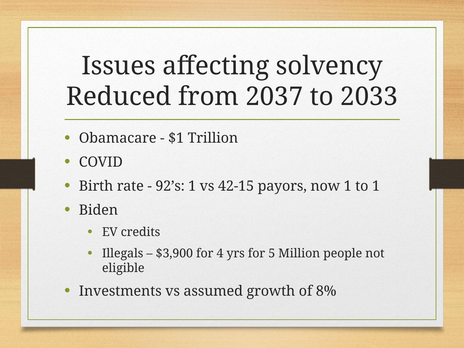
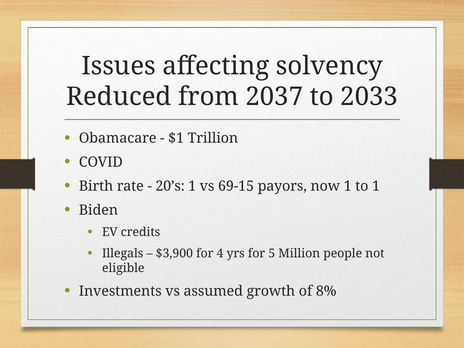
92’s: 92’s -> 20’s (170, 186)
42-15: 42-15 -> 69-15 (236, 186)
